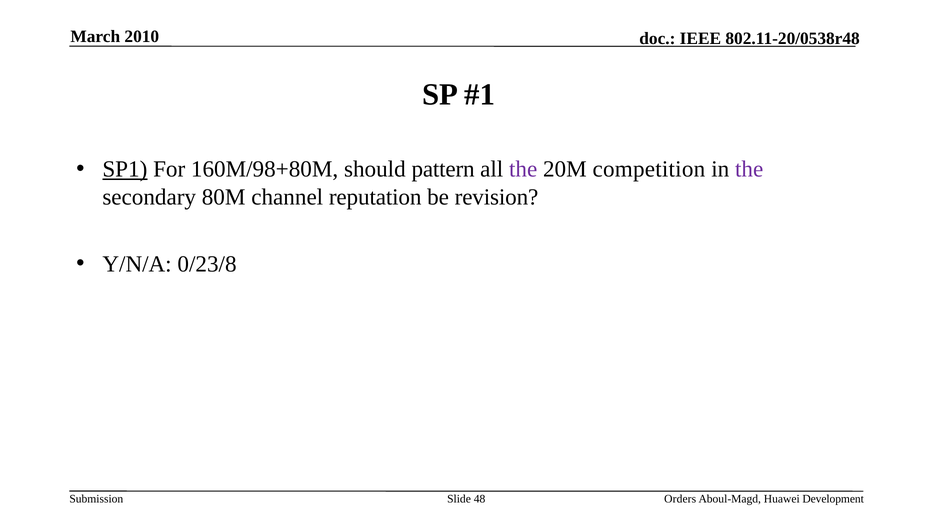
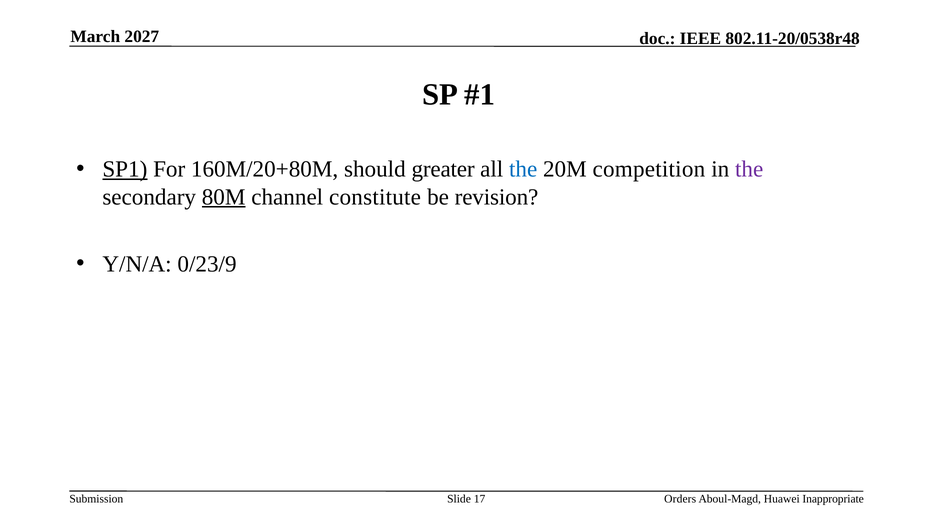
2010: 2010 -> 2027 (142, 37)
160M/98+80M: 160M/98+80M -> 160M/20+80M (265, 169)
pattern: pattern -> greater (443, 169)
the colour: purple -> blue (523, 169)
80M underline: none -> present (224, 197)
reputation: reputation -> constitute (375, 197)
0/23/8: 0/23/8 -> 0/23/9 (207, 264)
48: 48 -> 17 (480, 499)
Development: Development -> Inappropriate (833, 499)
